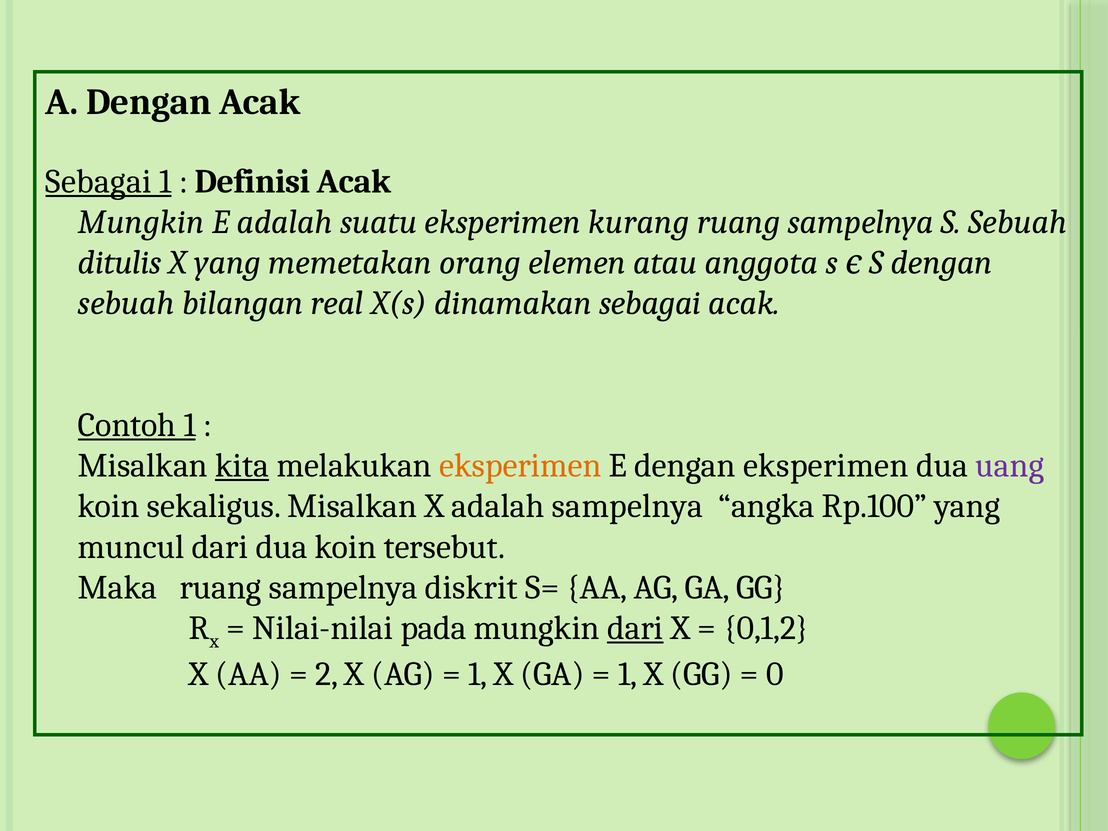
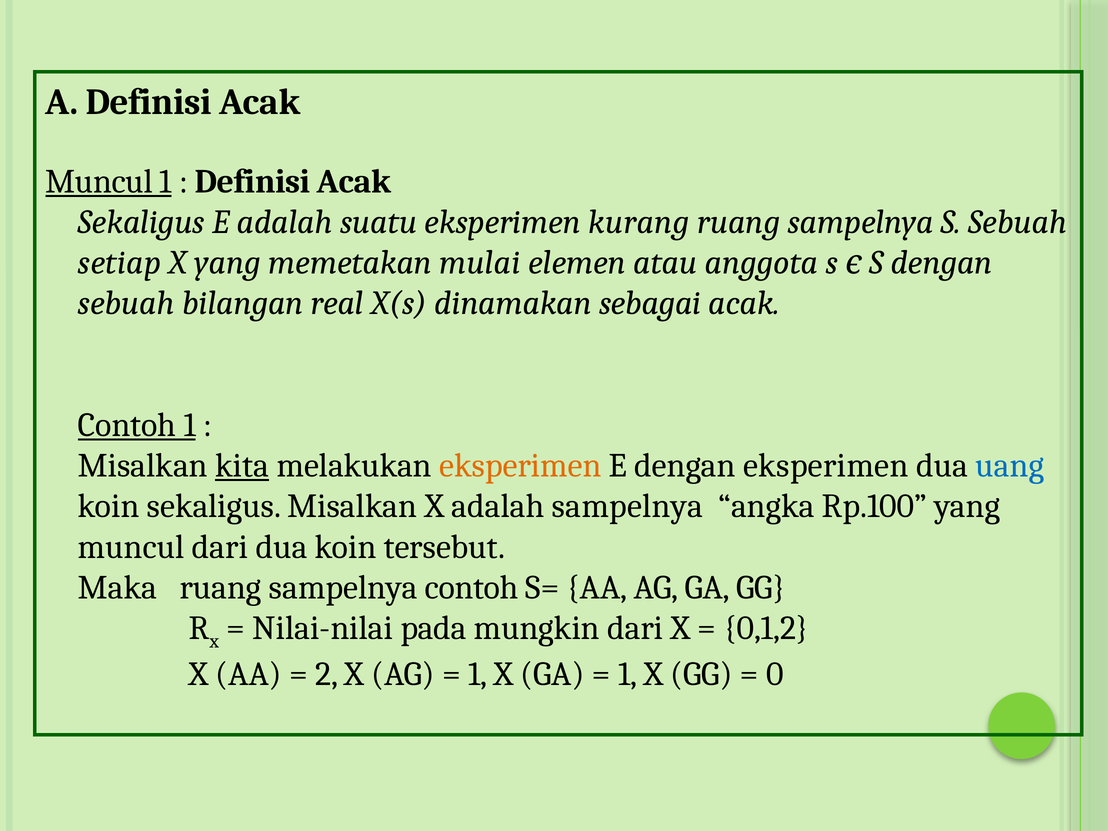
A Dengan: Dengan -> Definisi (149, 102)
Sebagai: Sebagai -> Muncul (99, 181)
Mungkin: Mungkin -> Sekaligus (141, 222)
ditulis: ditulis -> setiap (120, 263)
orang: orang -> mulai (480, 263)
uang colour: purple -> blue (1010, 466)
sampelnya diskrit: diskrit -> contoh (472, 587)
dari underline: present -> none (635, 628)
